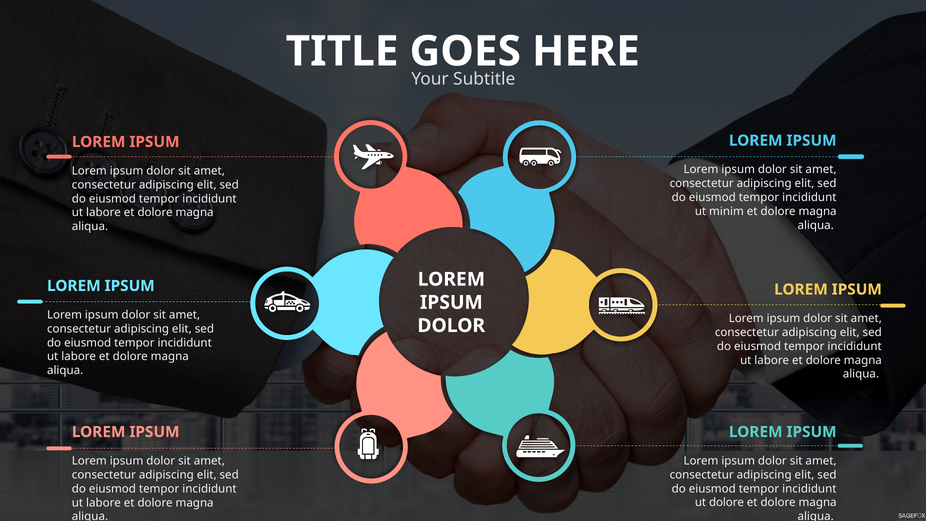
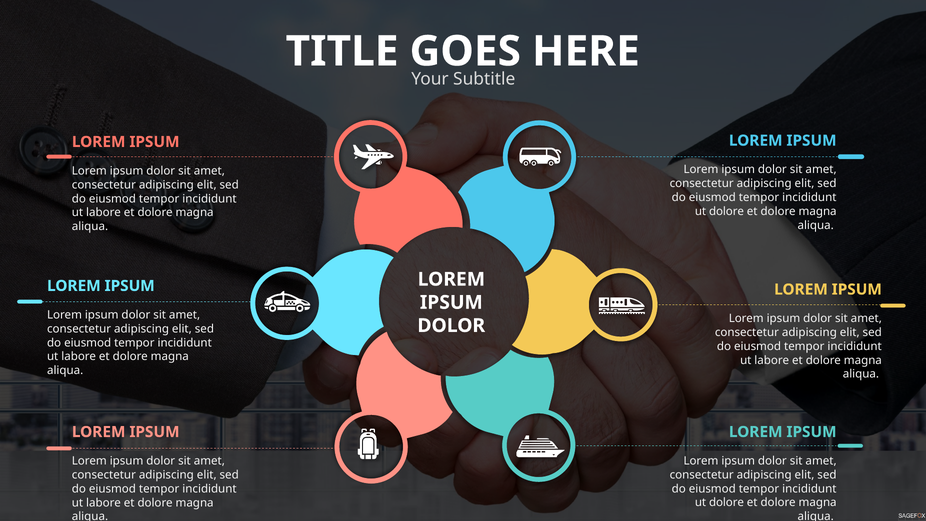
minim: minim -> dolore (727, 211)
